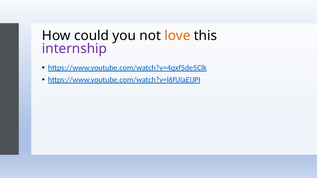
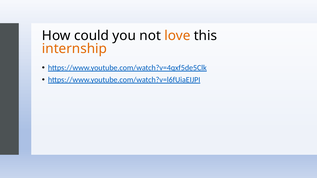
internship colour: purple -> orange (74, 49)
